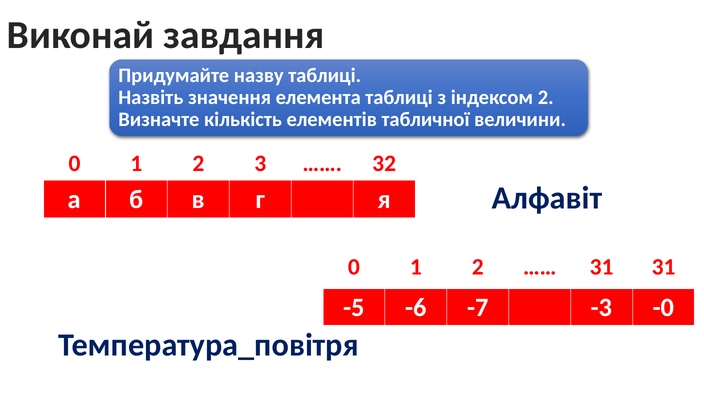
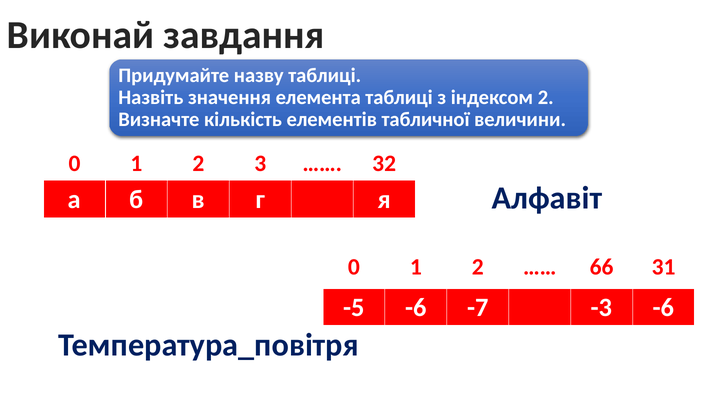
31: 31 -> 66 (602, 267)
-3 -0: -0 -> -6 (664, 307)
